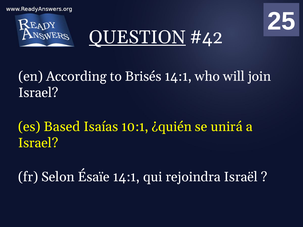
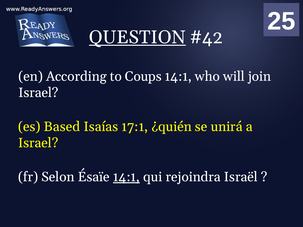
Brisés: Brisés -> Coups (143, 77)
10:1: 10:1 -> 17:1 (135, 127)
14:1 underline: none -> present (126, 177)
